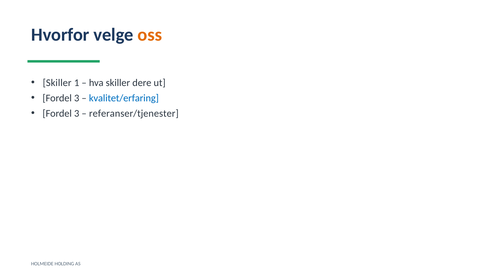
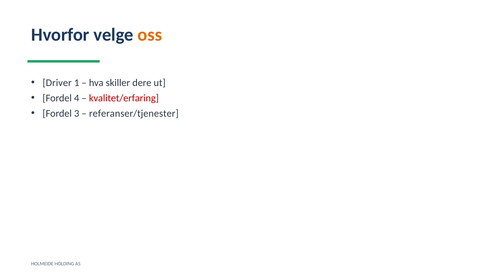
Skiller: Skiller -> Driver (57, 83)
3: 3 -> 4 (77, 98)
kvalitet/erfaring colour: blue -> red (124, 98)
